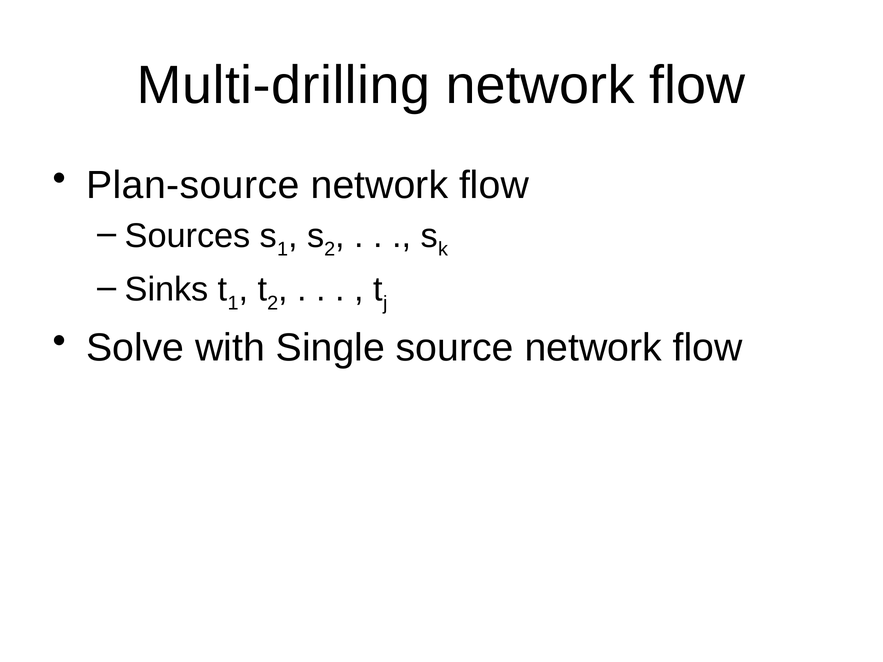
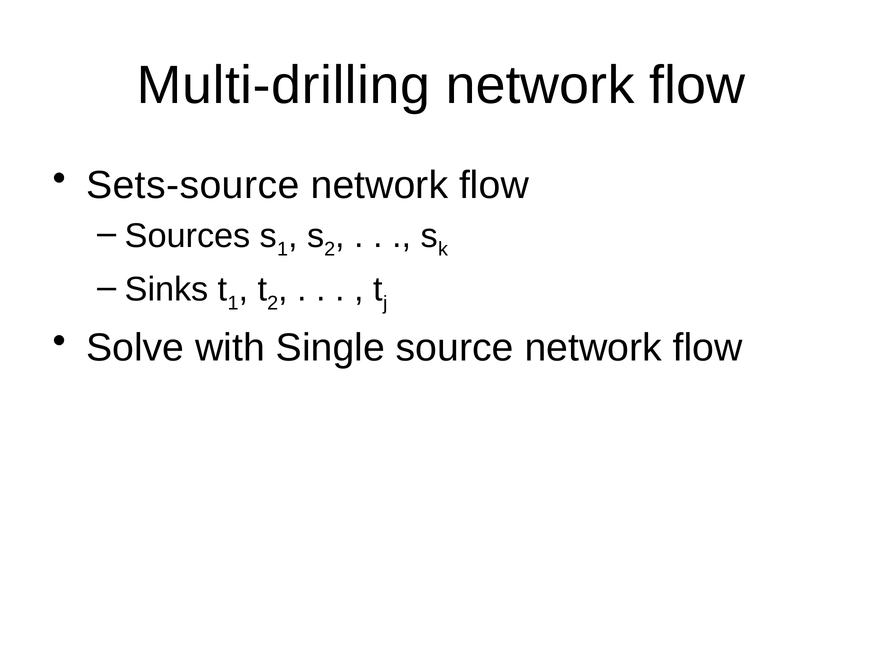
Plan-source: Plan-source -> Sets-source (193, 185)
